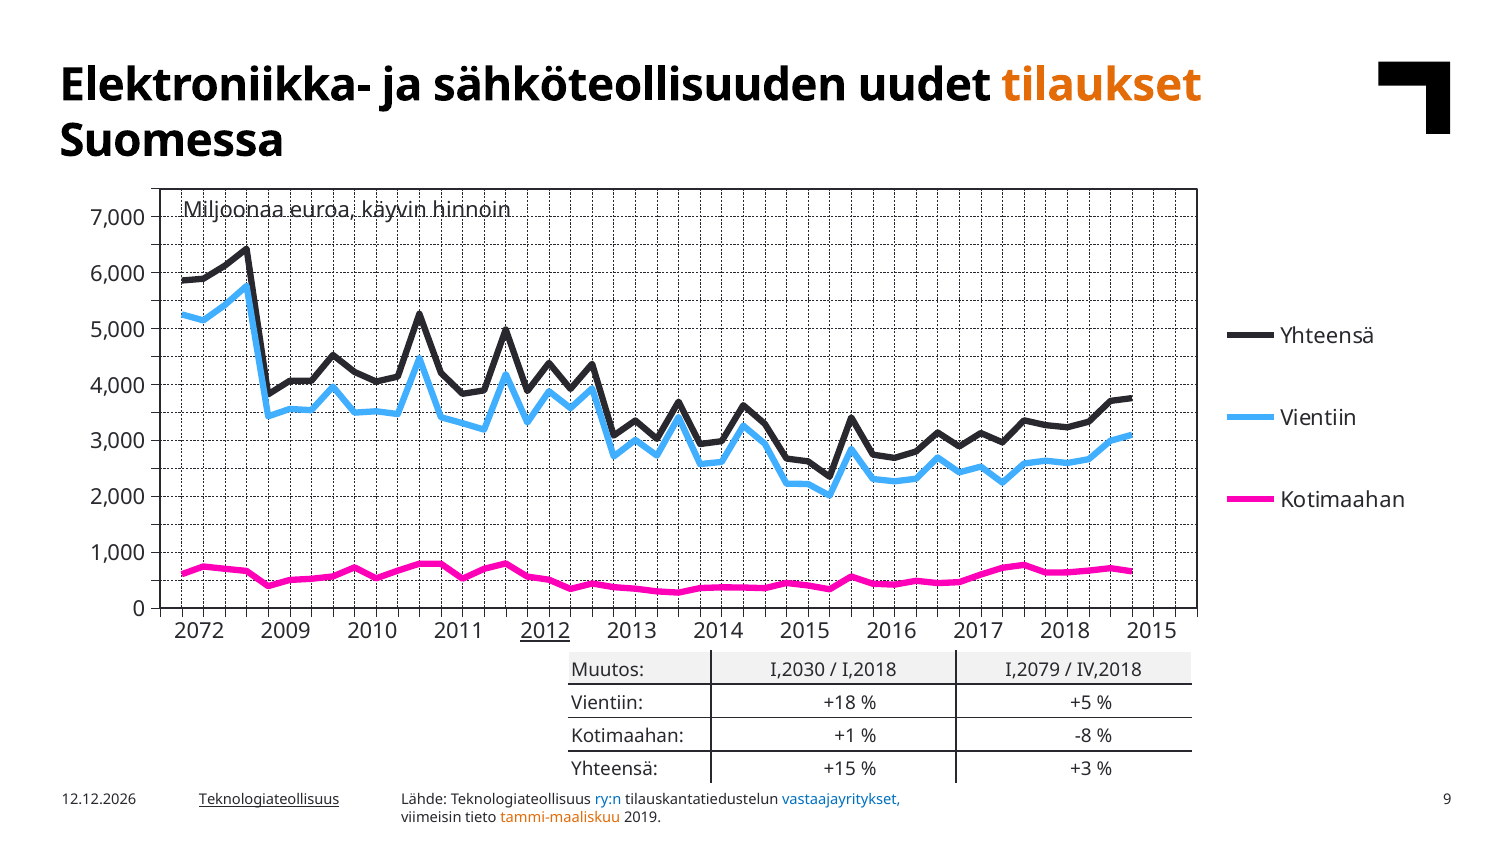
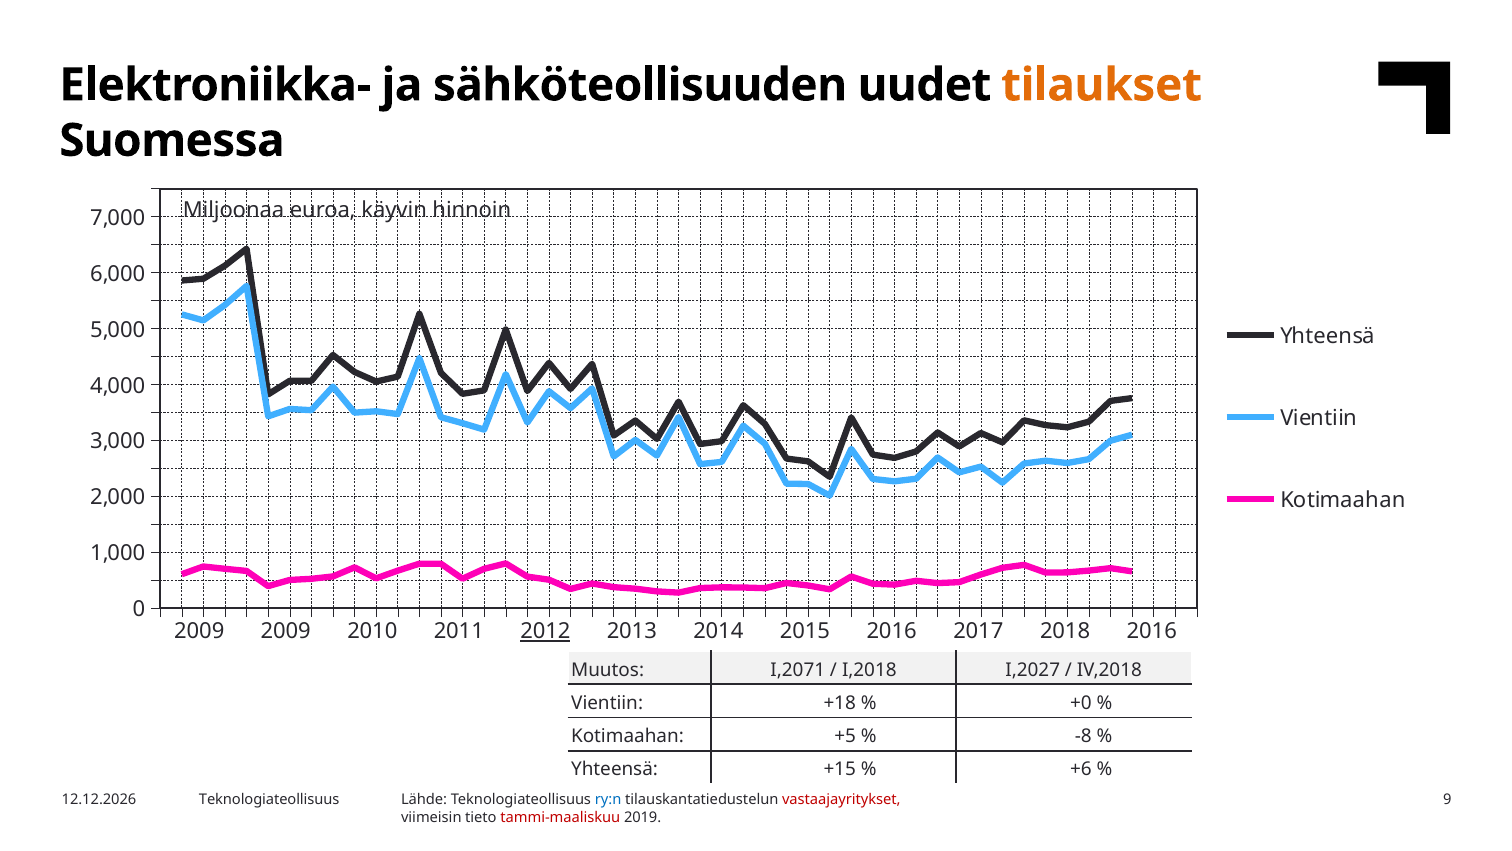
2072: 2072 -> 2009 (199, 631)
2018 2015: 2015 -> 2016 (1152, 631)
I,2030: I,2030 -> I,2071 (798, 669)
I,2079: I,2079 -> I,2027 (1033, 669)
+5: +5 -> +0 (1081, 703)
+1: +1 -> +5 (845, 736)
+3: +3 -> +6 (1081, 769)
Teknologiateollisuus underline: present -> none (269, 799)
vastaajayritykset colour: blue -> red (841, 799)
tammi-maaliskuu colour: orange -> red (560, 817)
